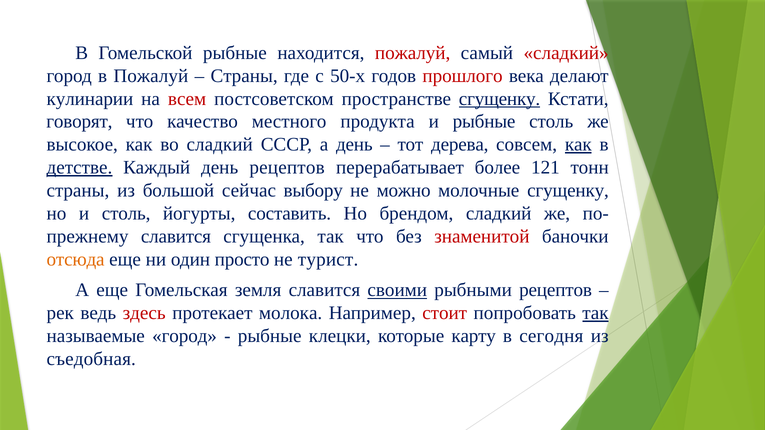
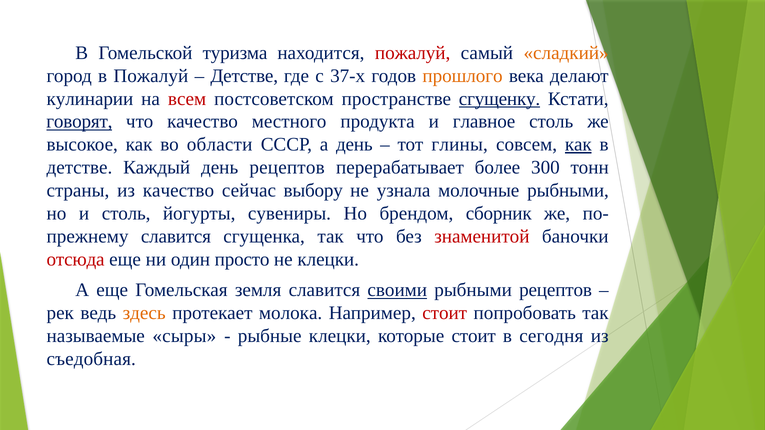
Гомельской рыбные: рыбные -> туризма (235, 53)
сладкий colour: red -> orange (566, 53)
Страны: Страны -> Детстве (244, 76)
50-х: 50-х -> 37-х (348, 76)
прошлого colour: red -> orange (463, 76)
говорят underline: none -> present (79, 122)
и рыбные: рыбные -> главное (484, 122)
во сладкий: сладкий -> области (220, 145)
дерева: дерева -> глины (460, 145)
детстве underline: present -> none (79, 168)
121: 121 -> 300 (545, 168)
из большой: большой -> качество (178, 191)
можно: можно -> узнала (404, 191)
молочные сгущенку: сгущенку -> рыбными (568, 191)
составить: составить -> сувениры (289, 214)
брендом сладкий: сладкий -> сборник (499, 214)
отсюда colour: orange -> red (76, 259)
не турист: турист -> клецки (328, 259)
здесь colour: red -> orange (144, 313)
так underline: present -> none (596, 313)
называемые город: город -> сыры (184, 336)
которые карту: карту -> стоит (474, 336)
